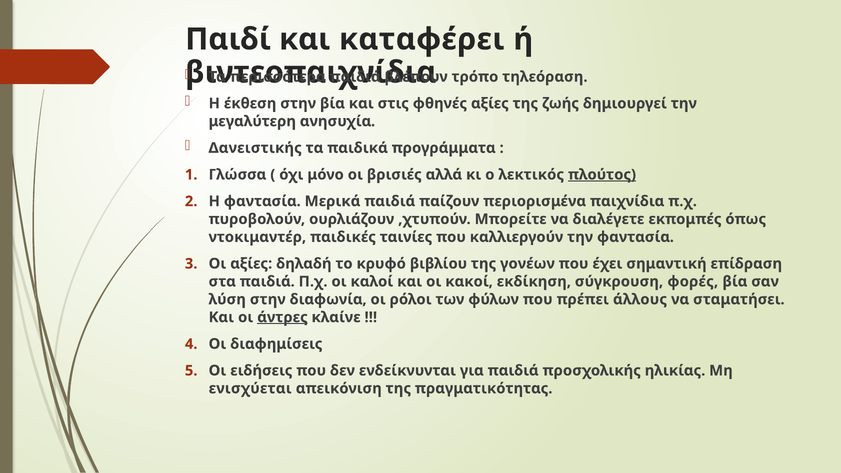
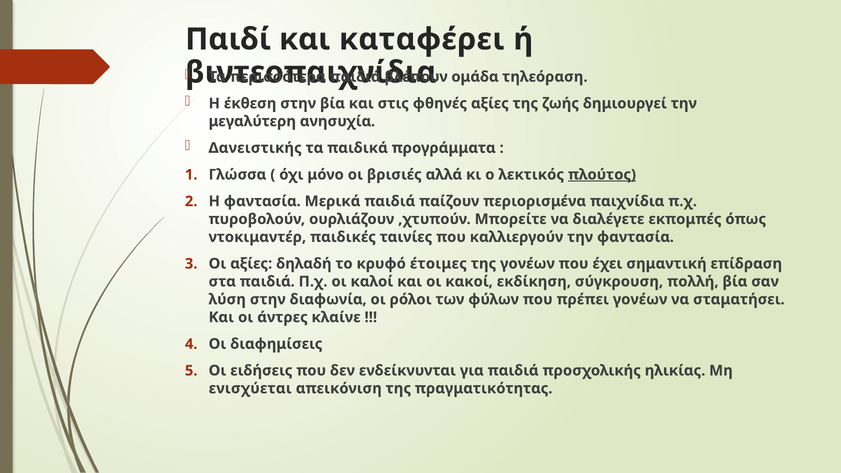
τρόπο: τρόπο -> ομάδα (475, 77)
βιβλίου: βιβλίου -> έτοιμες (438, 264)
φορές: φορές -> πολλή (693, 282)
πρέπει άλλους: άλλους -> γονέων (640, 299)
άντρες underline: present -> none (282, 317)
